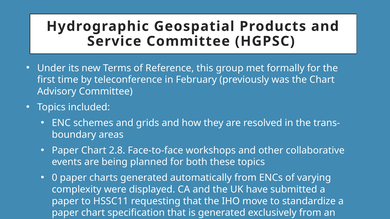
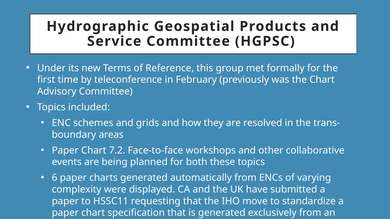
2.8: 2.8 -> 7.2 (117, 151)
0: 0 -> 6 (55, 178)
